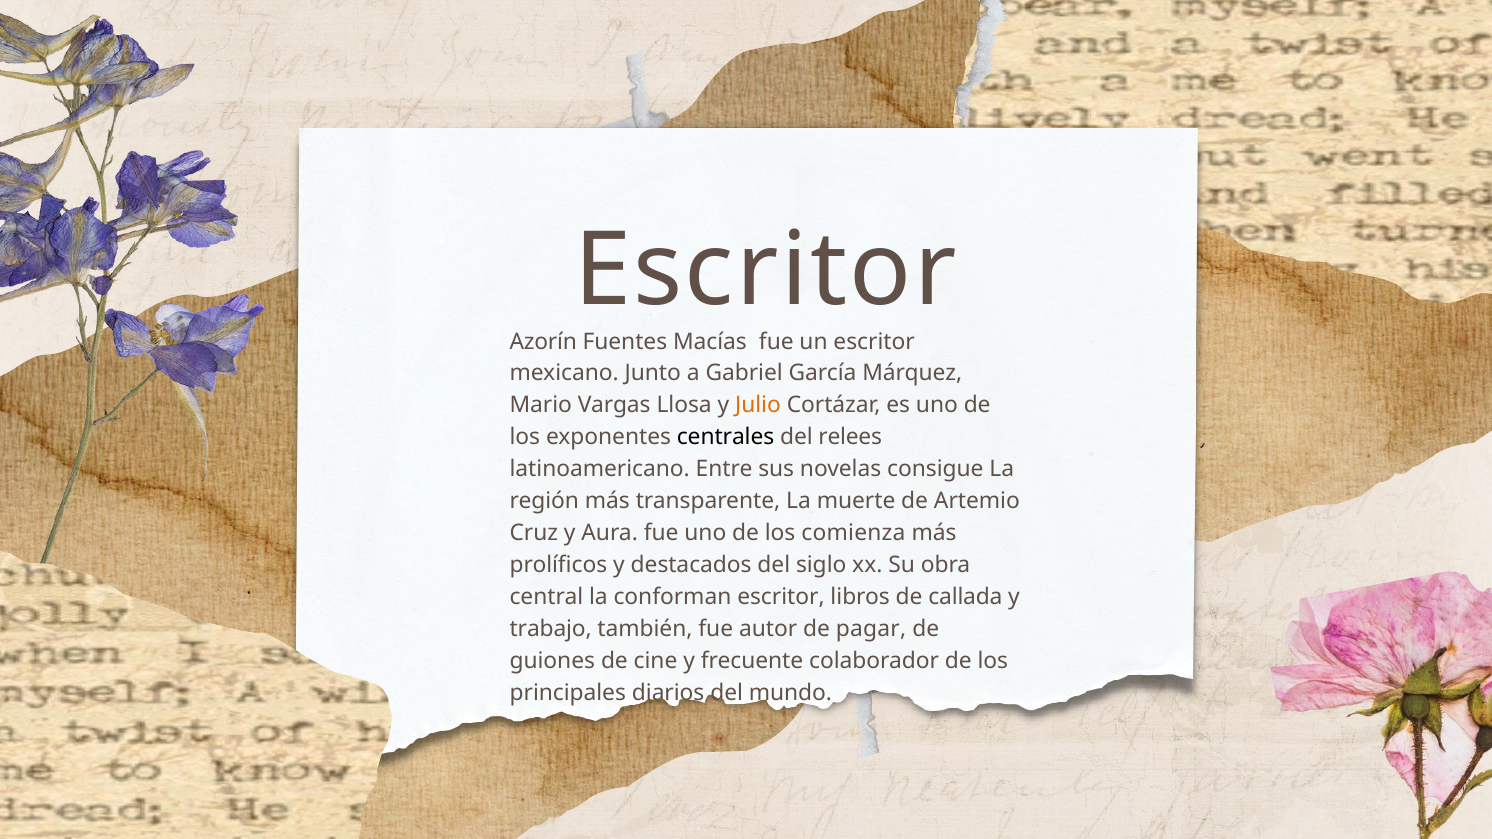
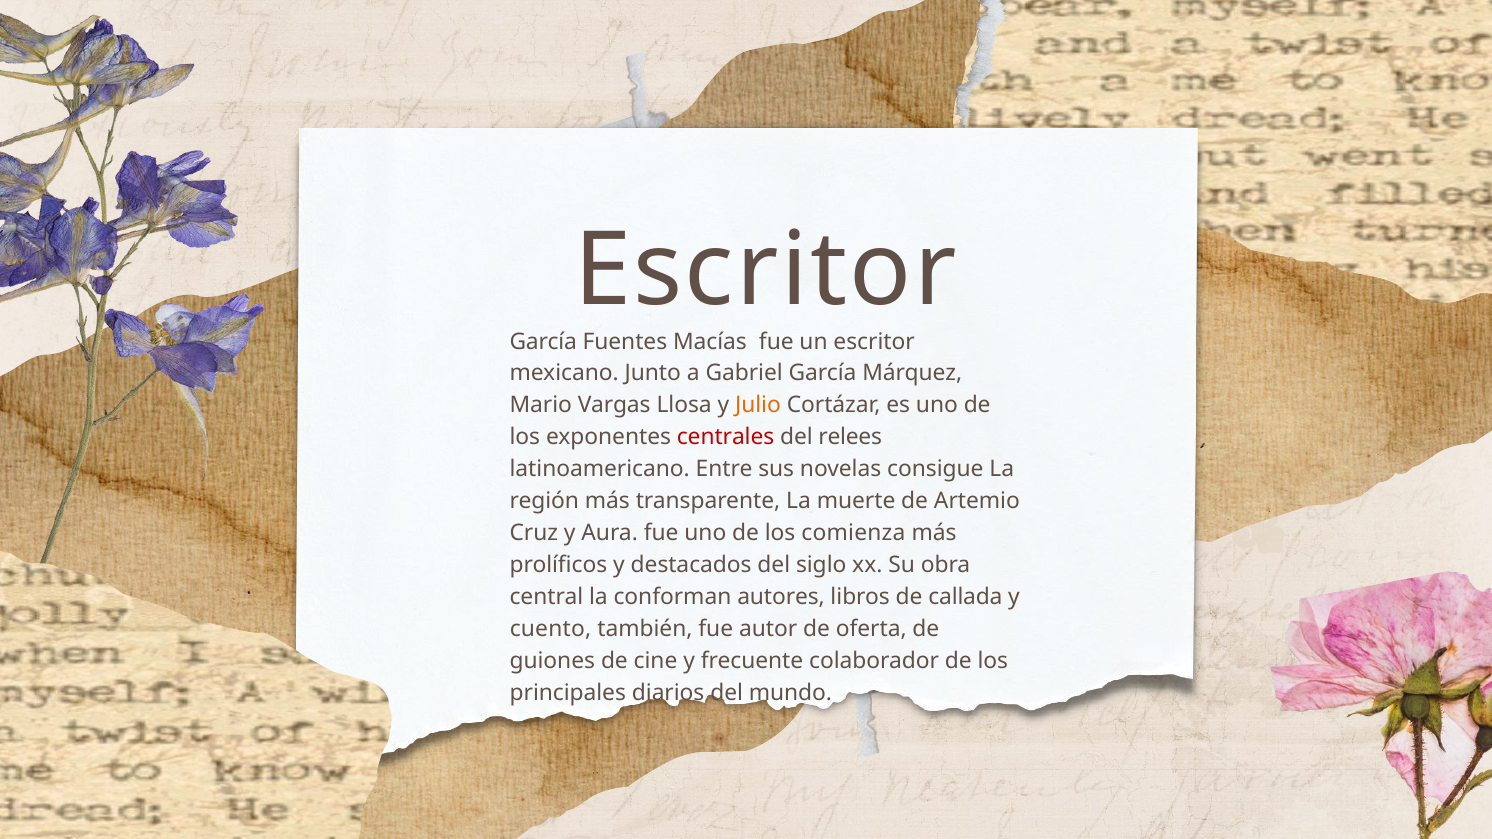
Azorín: Azorín -> García (543, 342)
centrales colour: black -> red (726, 437)
conforman escritor: escritor -> autores (781, 597)
trabajo: trabajo -> cuento (550, 629)
pagar: pagar -> oferta (871, 629)
